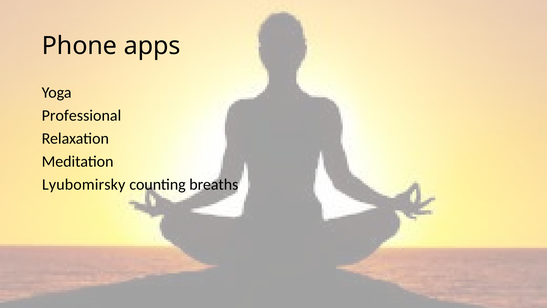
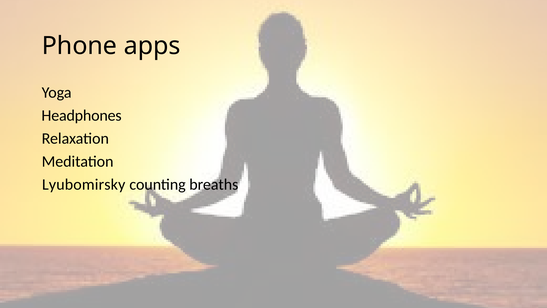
Professional: Professional -> Headphones (82, 115)
